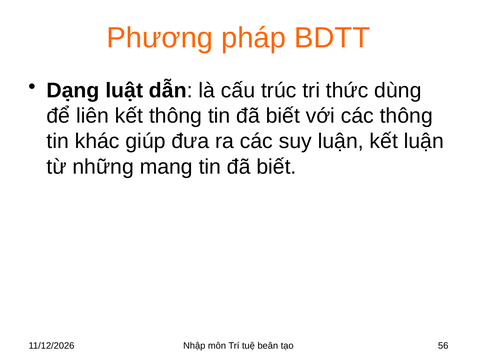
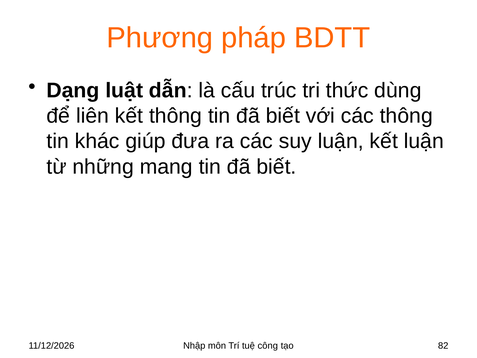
beân: beân -> công (268, 346)
56: 56 -> 82 (443, 346)
